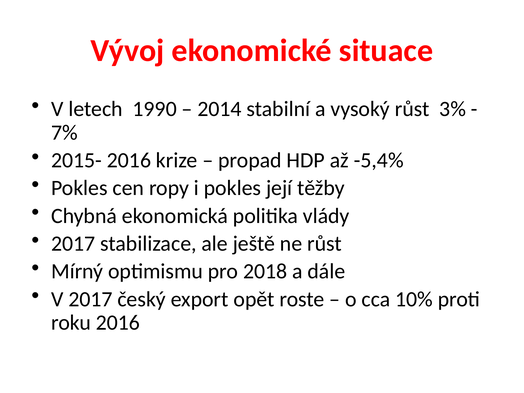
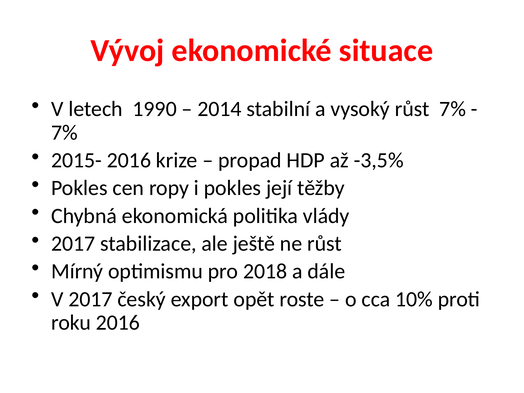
růst 3%: 3% -> 7% (453, 109)
-5,4%: -5,4% -> -3,5% (379, 160)
